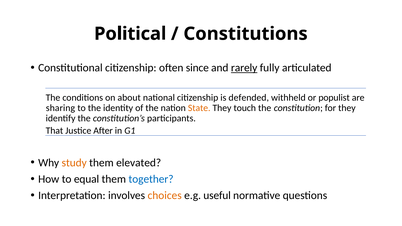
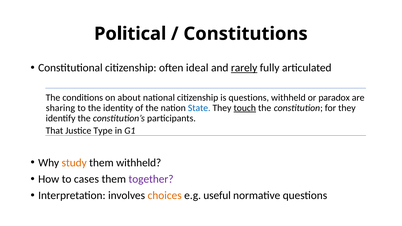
since: since -> ideal (197, 68)
is defended: defended -> questions (249, 98)
populist: populist -> paradox (334, 98)
State colour: orange -> blue (199, 108)
touch underline: none -> present (245, 108)
After: After -> Type (103, 131)
them elevated: elevated -> withheld (139, 163)
equal: equal -> cases (86, 179)
together colour: blue -> purple (151, 179)
